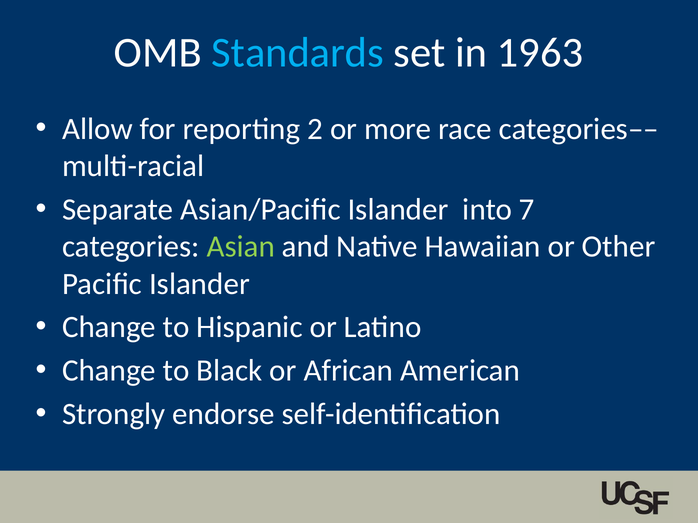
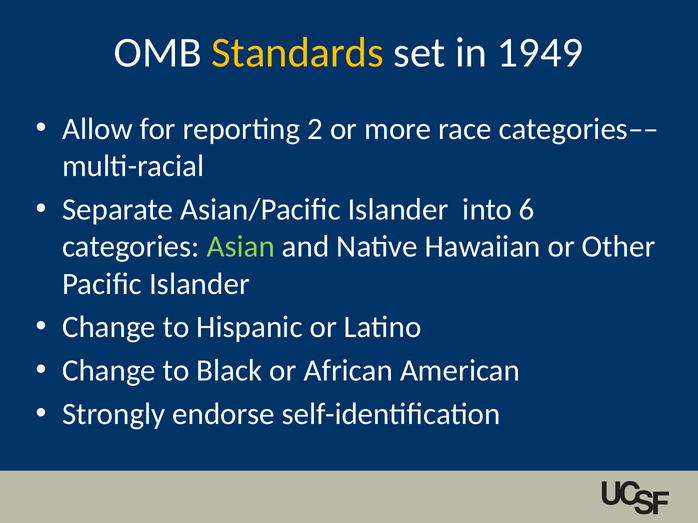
Standards colour: light blue -> yellow (298, 53)
1963: 1963 -> 1949 (540, 53)
7: 7 -> 6 (527, 210)
